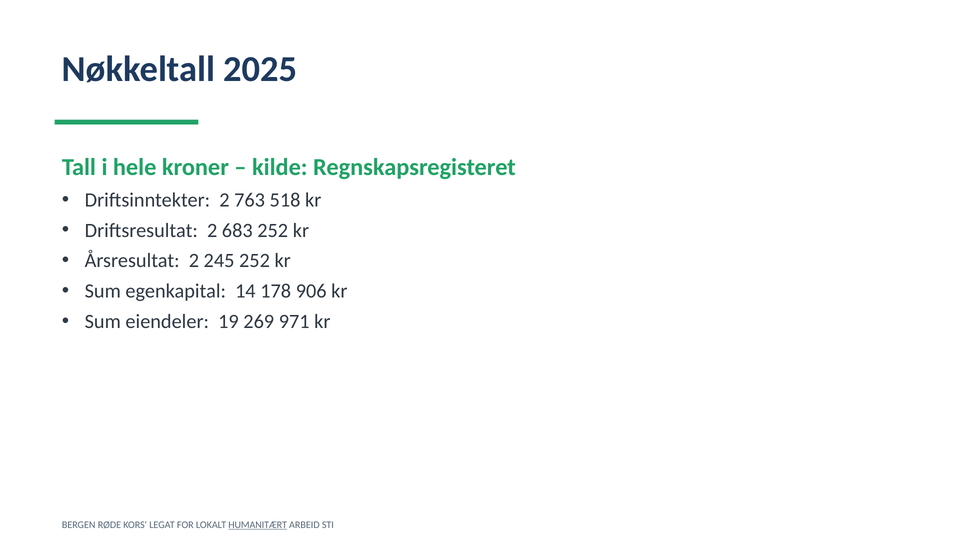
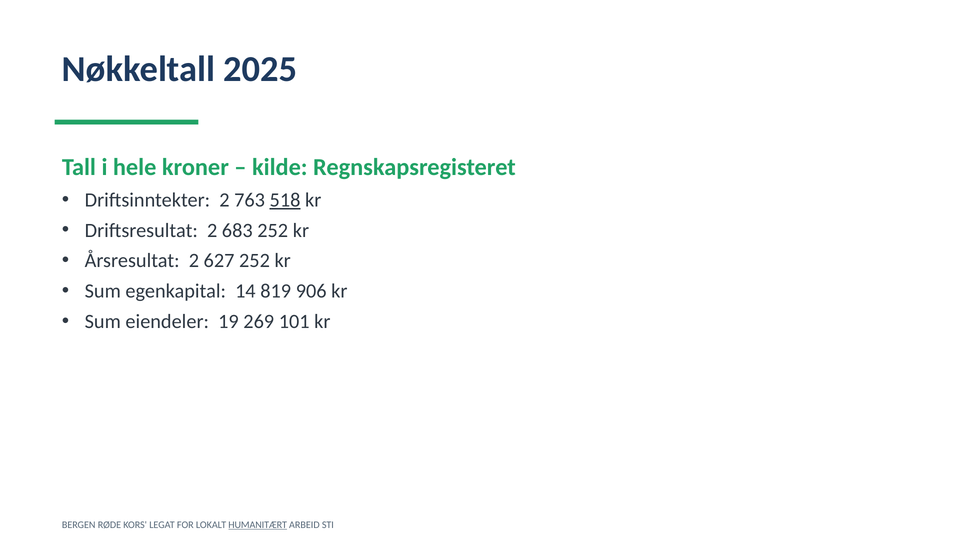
518 underline: none -> present (285, 200)
245: 245 -> 627 (219, 261)
178: 178 -> 819 (276, 291)
971: 971 -> 101 (294, 322)
